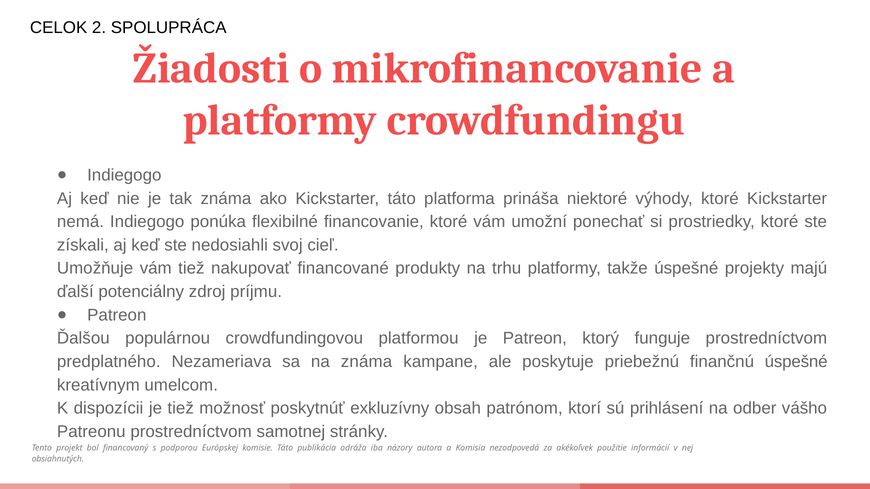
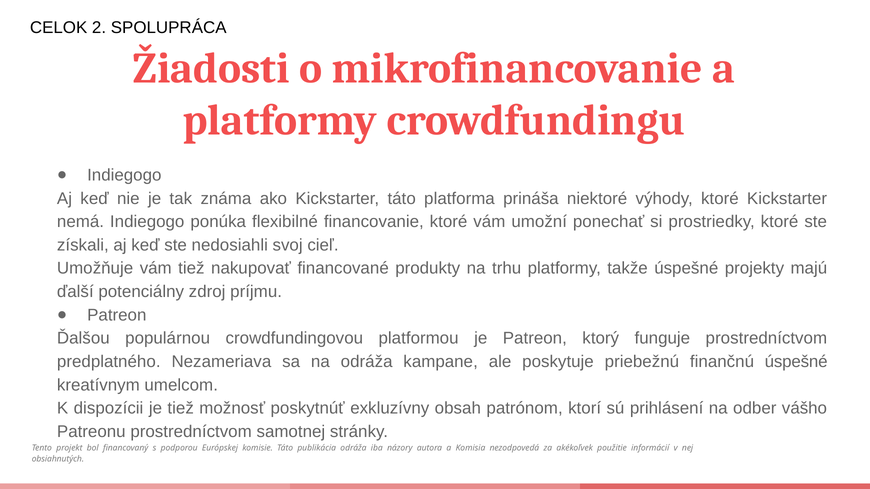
na známa: známa -> odráža (367, 362)
